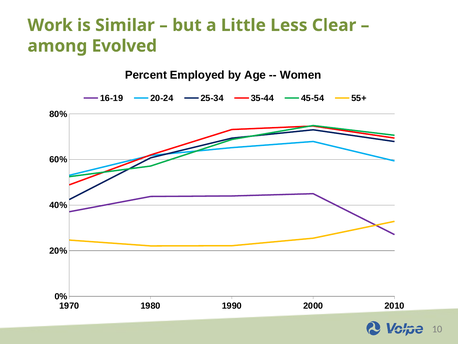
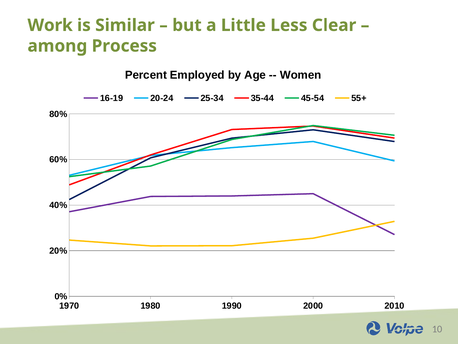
Evolved: Evolved -> Process (124, 46)
